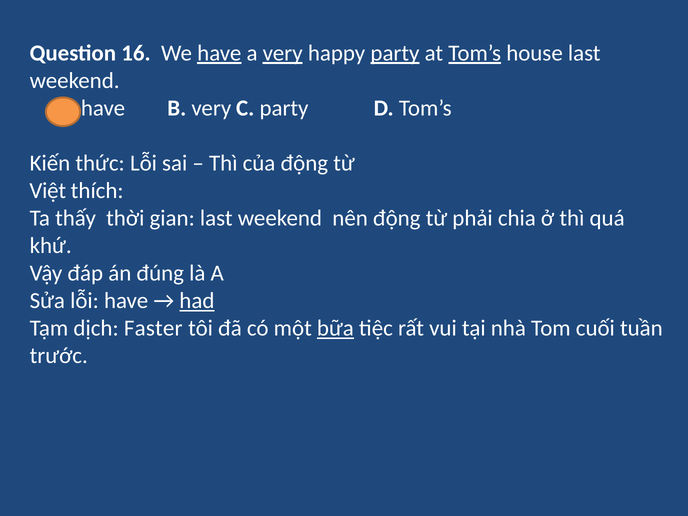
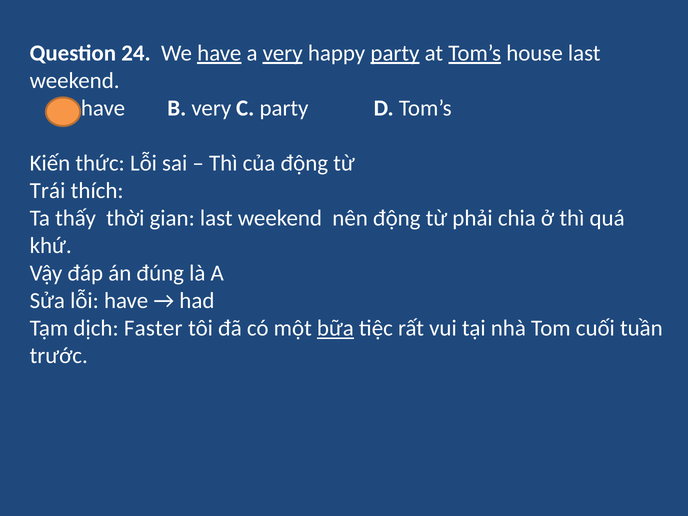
16: 16 -> 24 (136, 53)
Việt: Việt -> Trái (48, 191)
had underline: present -> none (197, 301)
